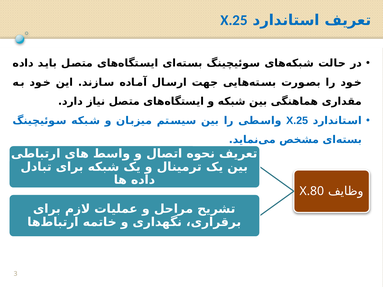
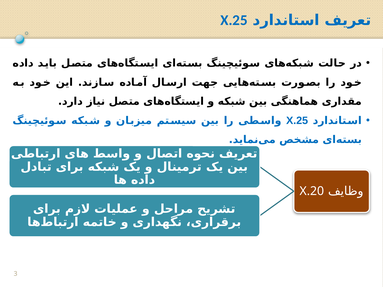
X.80: X.80 -> X.20 (312, 191)
